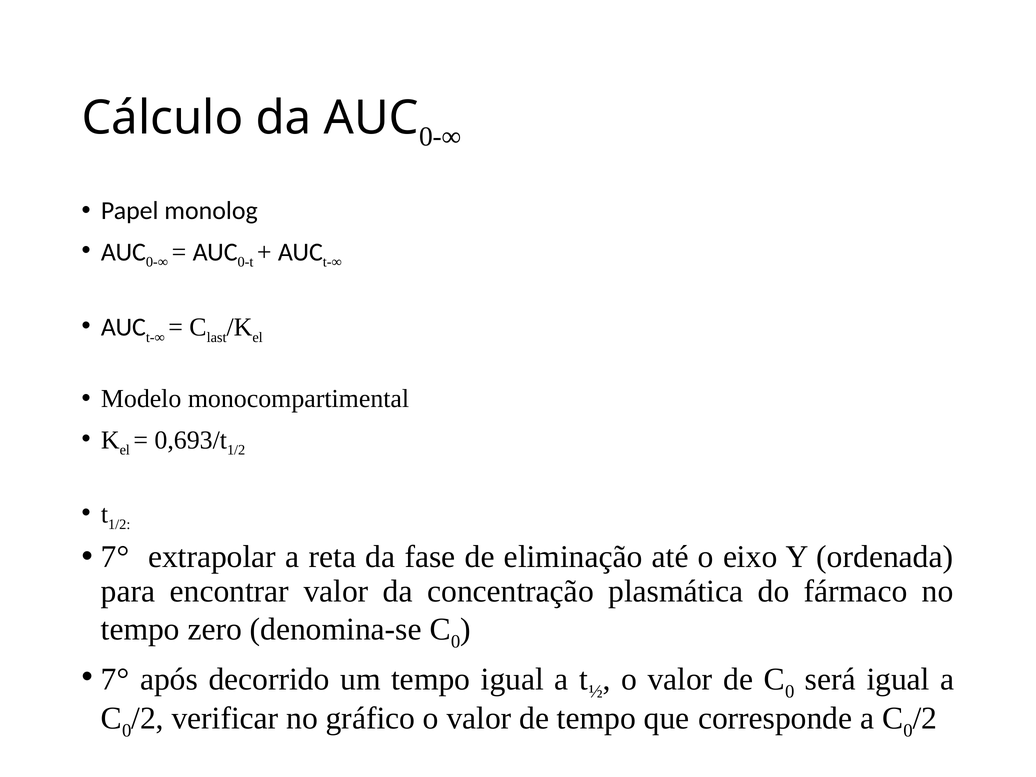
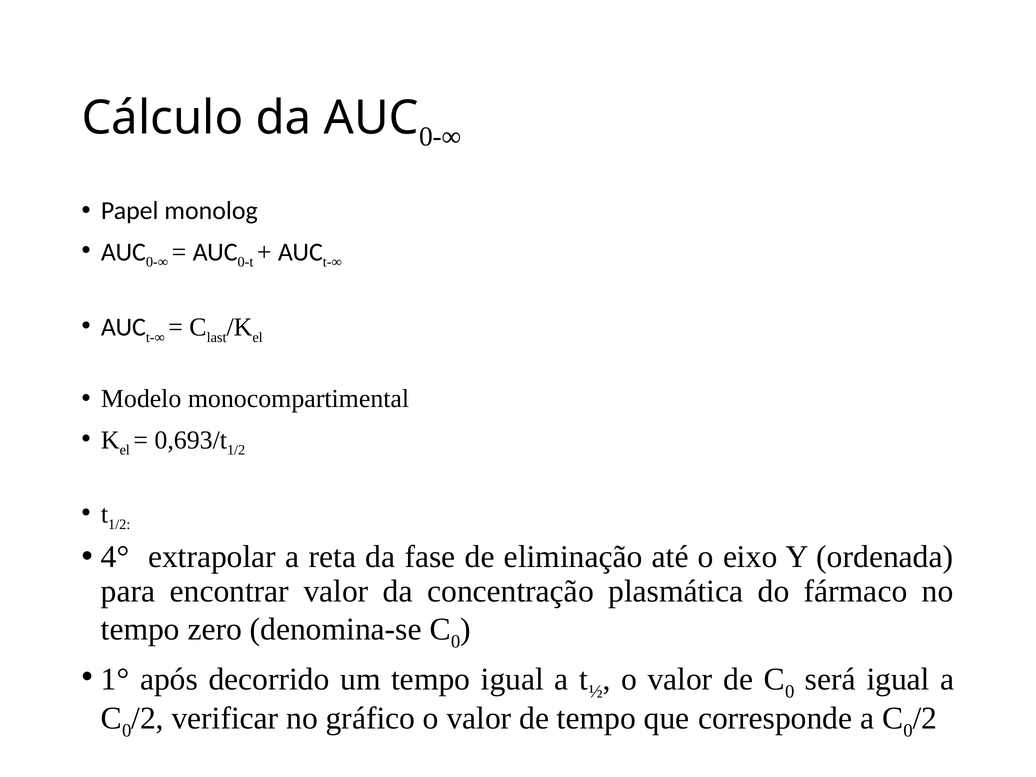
7°: 7° -> 4° (115, 557)
7°: 7° -> 1° (115, 679)
